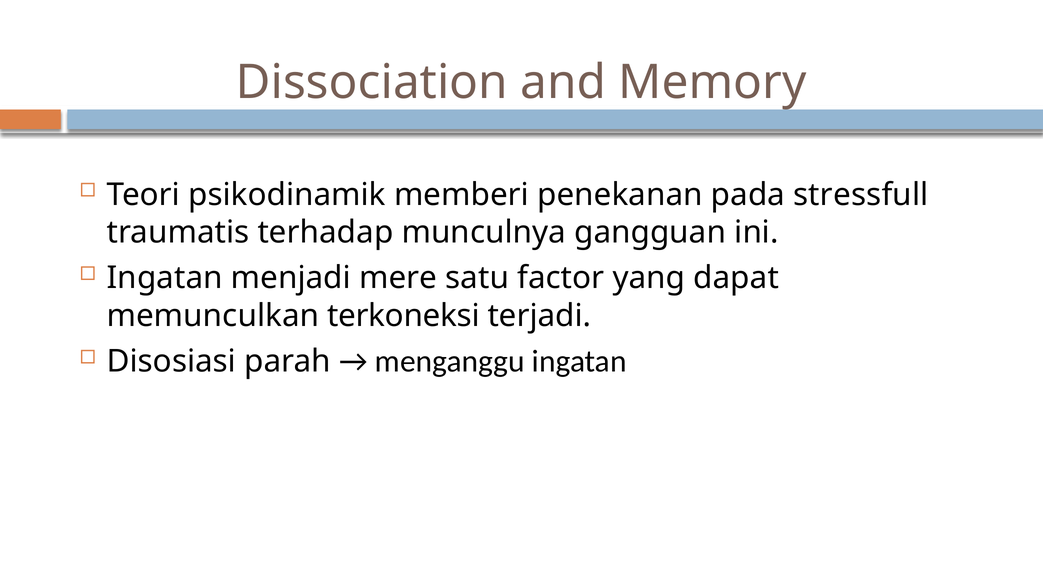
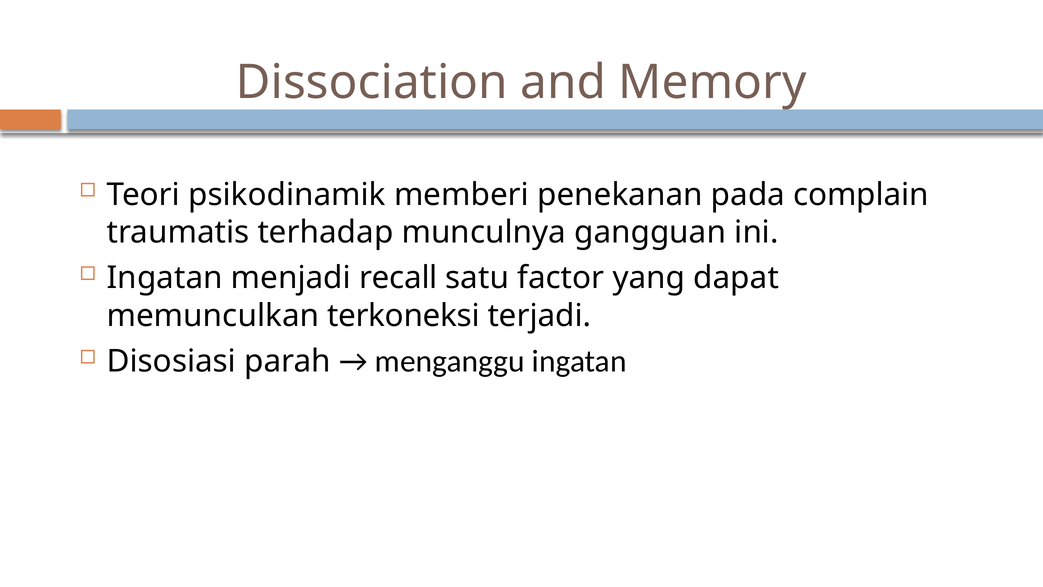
stressfull: stressfull -> complain (861, 195)
mere: mere -> recall (398, 278)
